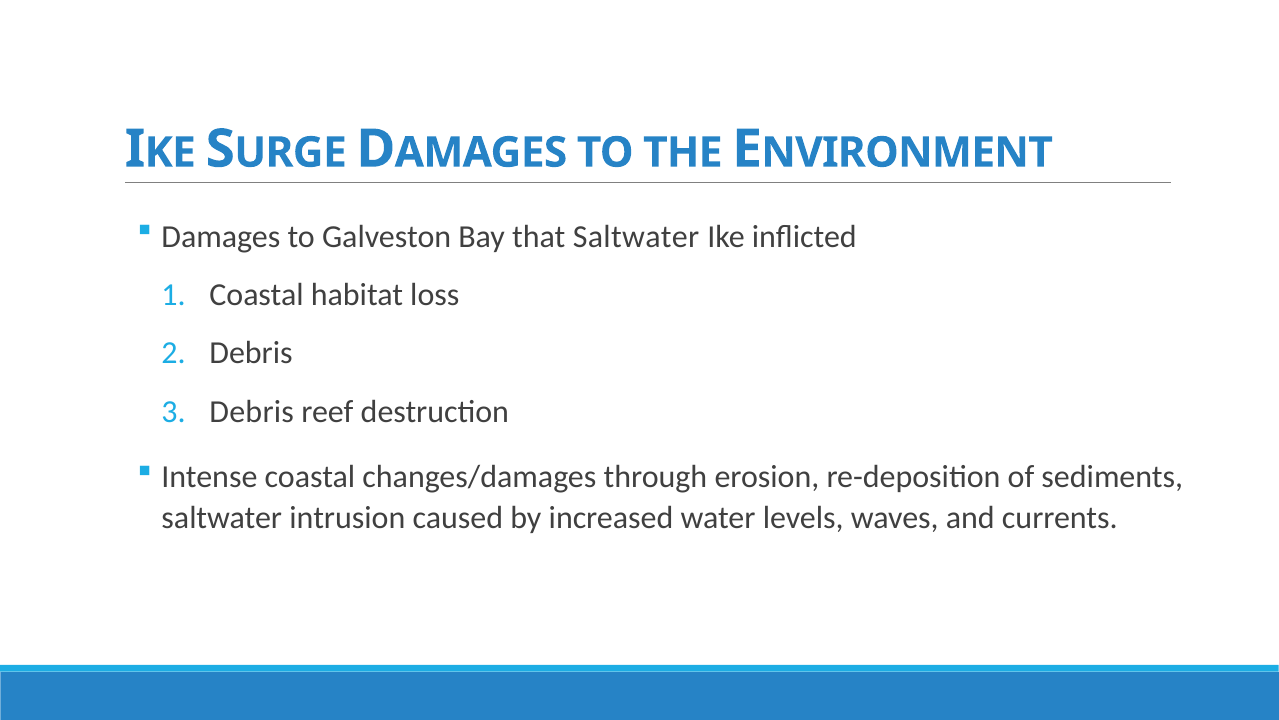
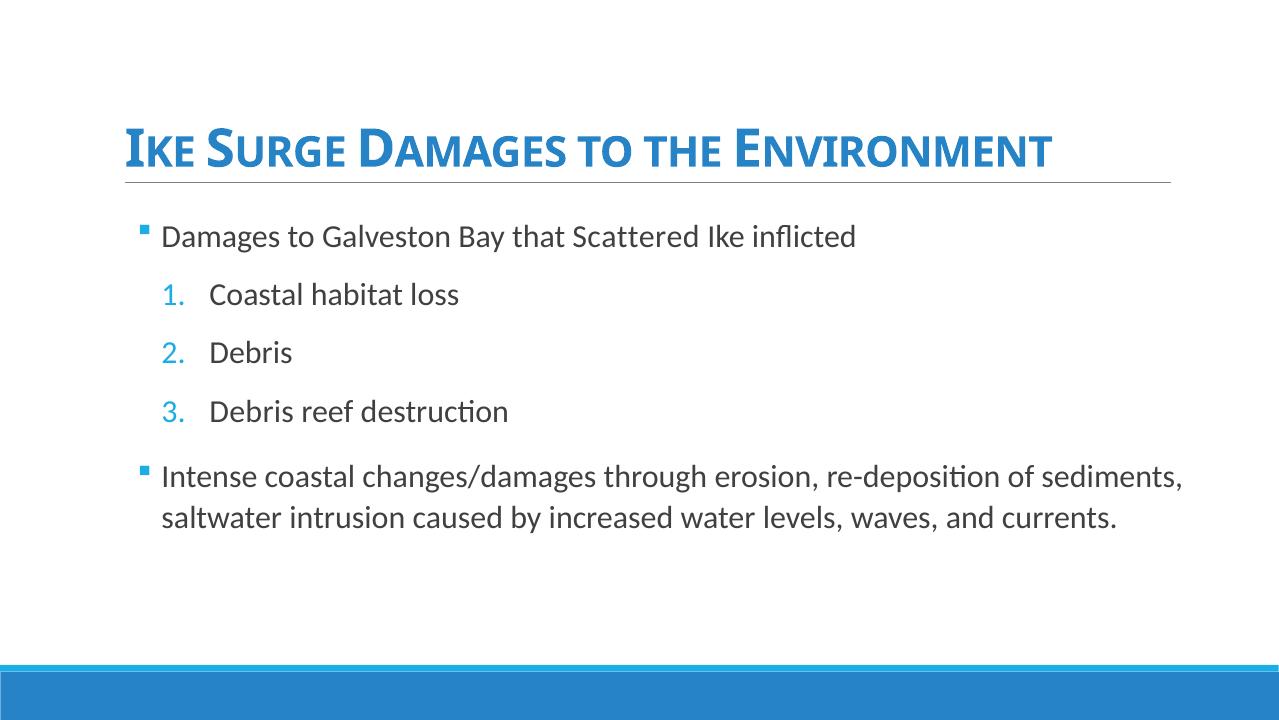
that Saltwater: Saltwater -> Scattered (636, 236)
